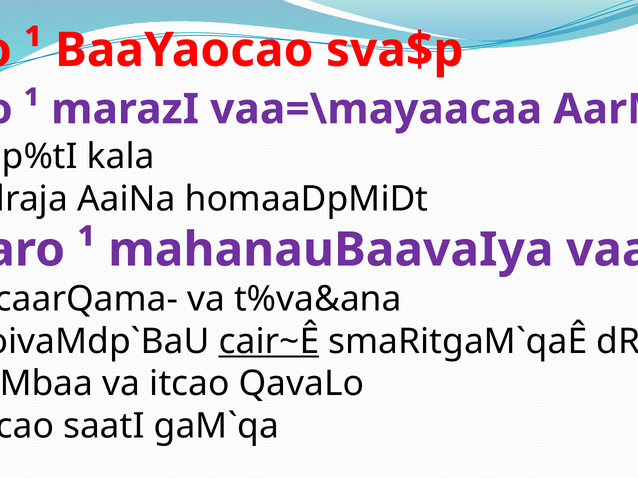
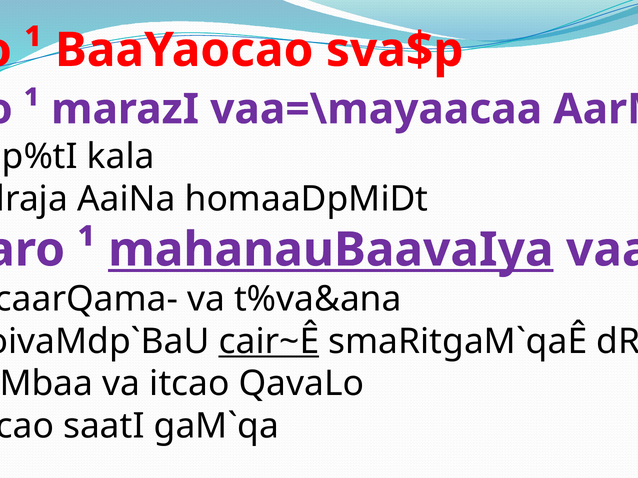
mahanauBaavaIya underline: none -> present (331, 250)
